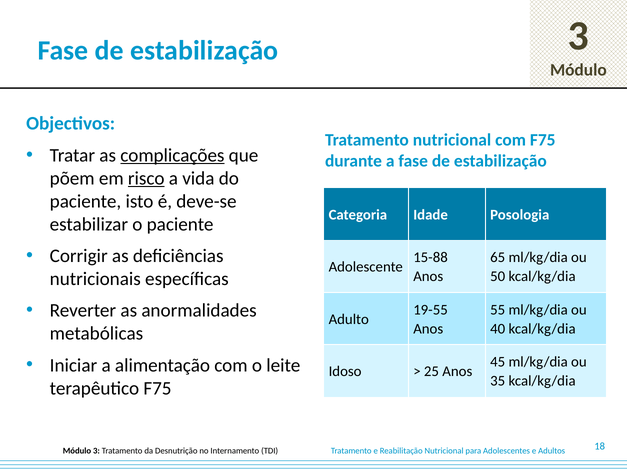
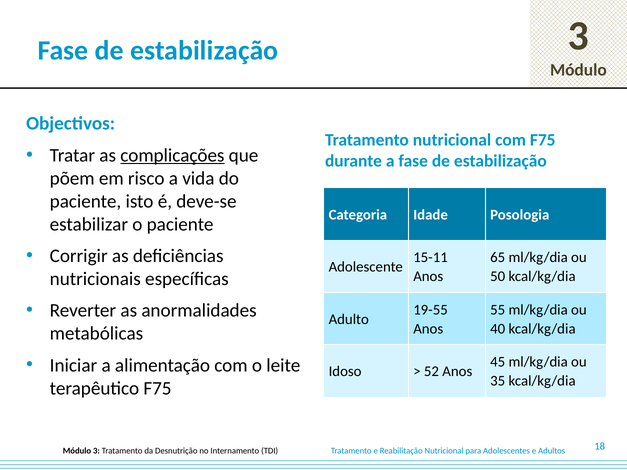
risco underline: present -> none (146, 178)
15-88: 15-88 -> 15-11 (431, 258)
25: 25 -> 52 (431, 372)
